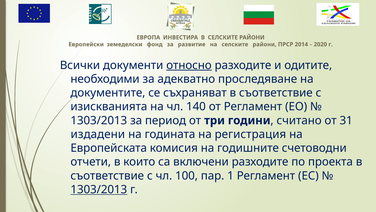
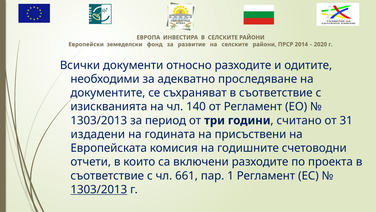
относно underline: present -> none (189, 65)
регистрация: регистрация -> присъствени (250, 134)
100: 100 -> 661 (187, 175)
